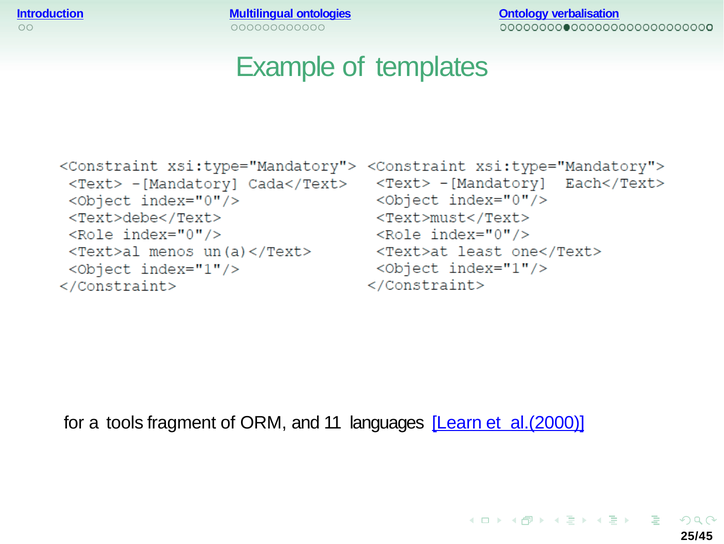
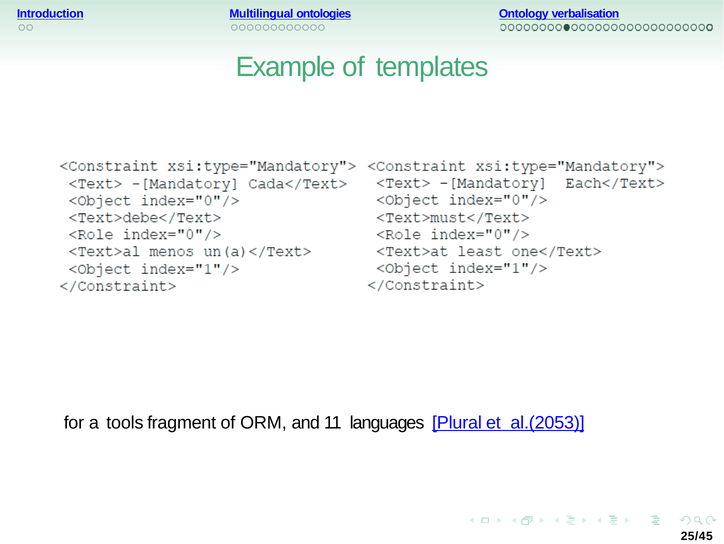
Learn: Learn -> Plural (457, 422)
al.(2000: al.(2000 -> al.(2053 (548, 422)
